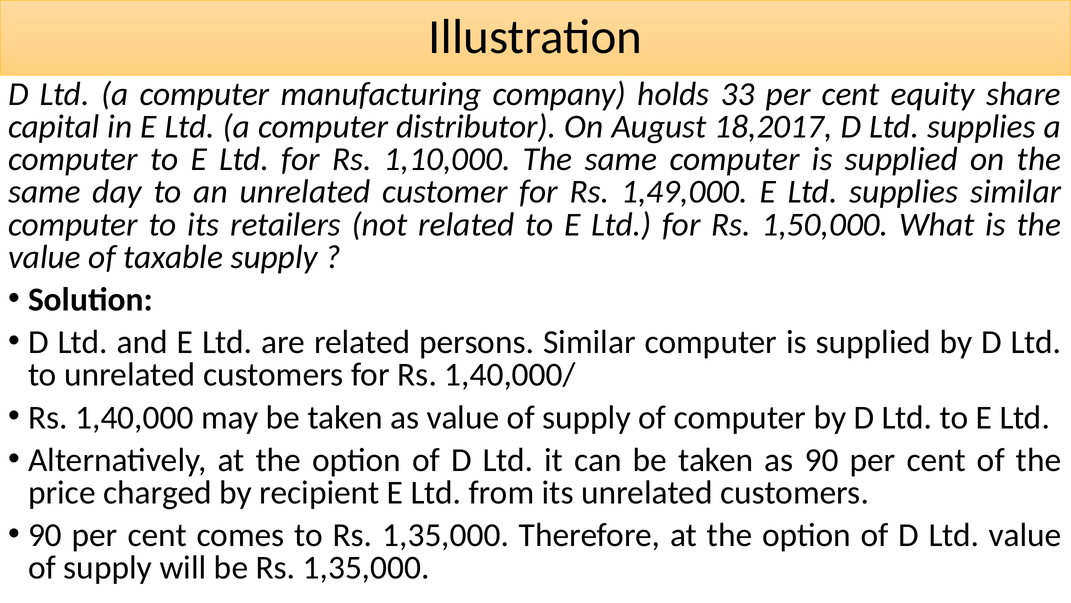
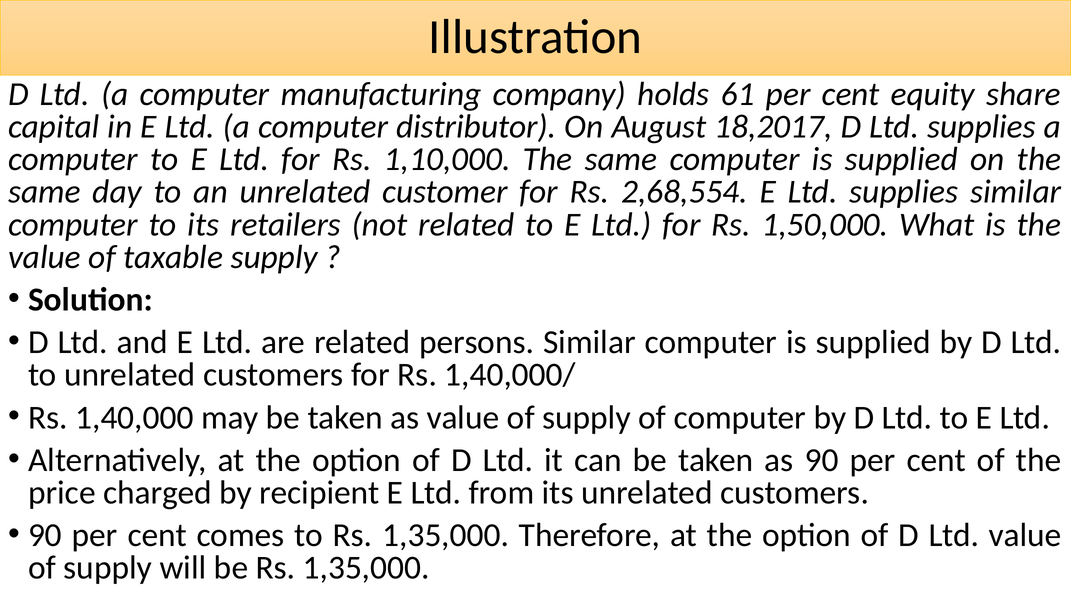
33: 33 -> 61 (738, 94)
1,49,000: 1,49,000 -> 2,68,554 (685, 192)
